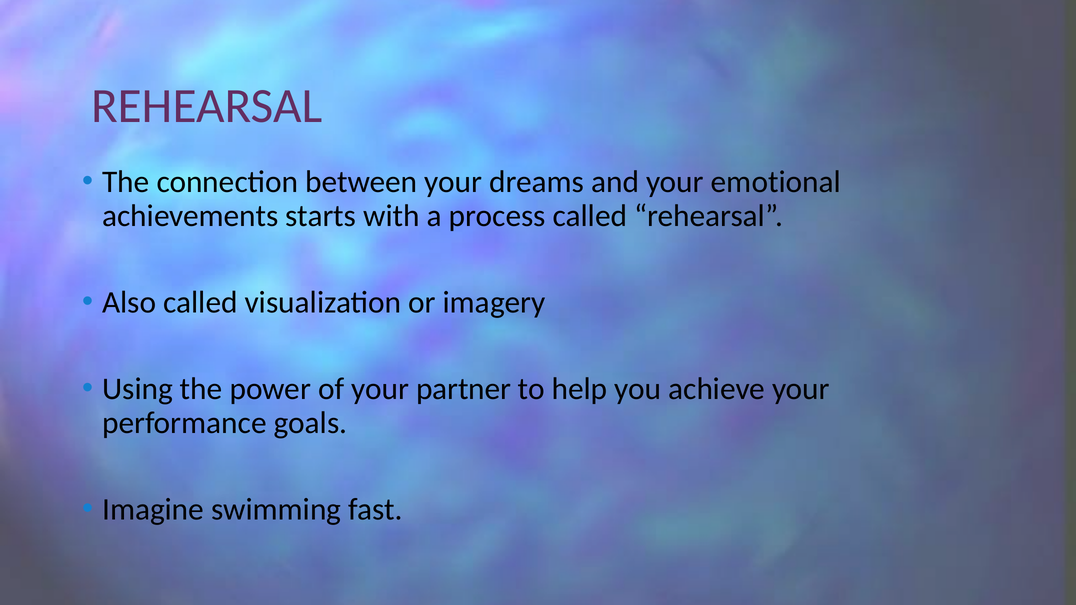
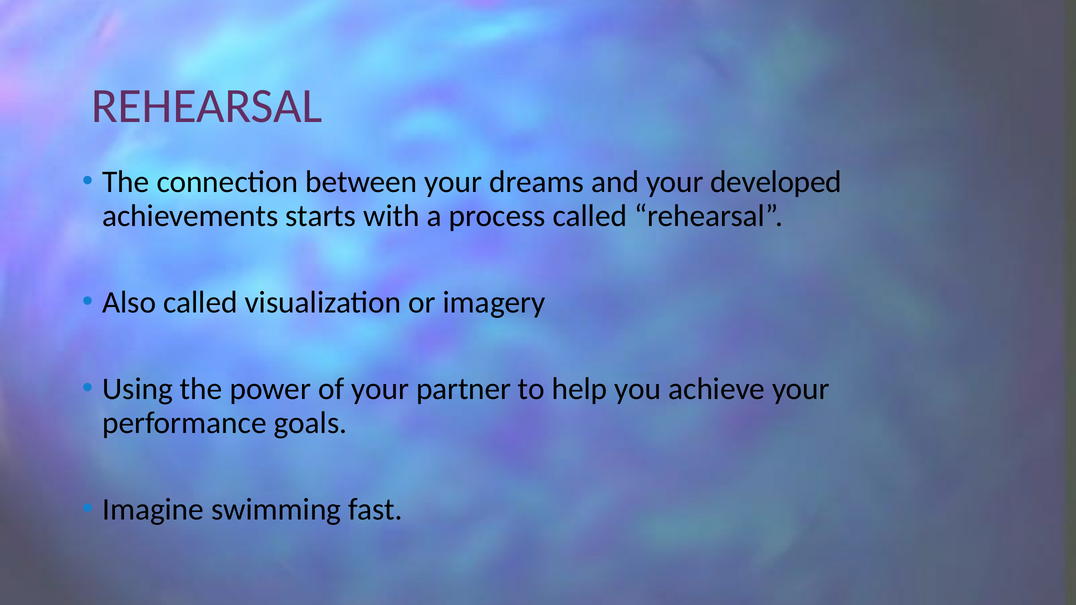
emotional: emotional -> developed (776, 182)
